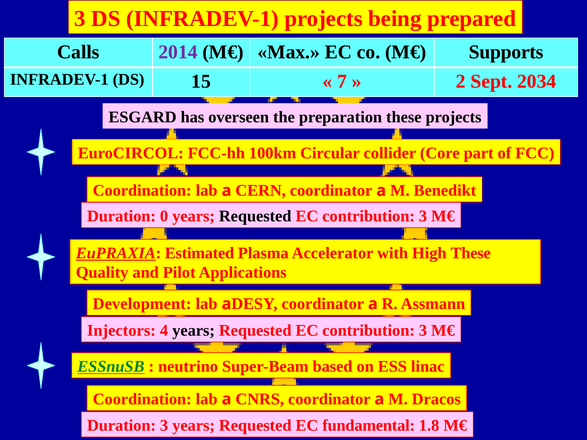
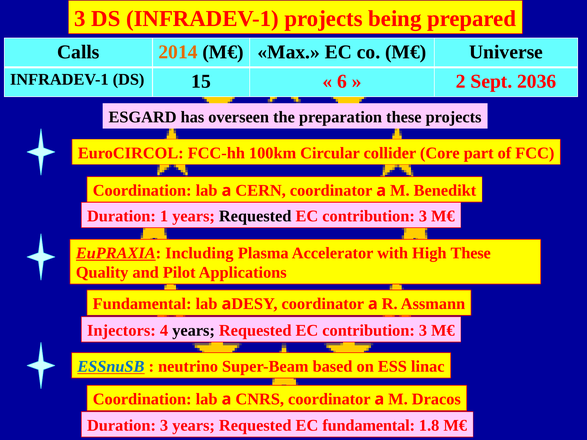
2014 colour: purple -> orange (178, 52)
Supports: Supports -> Universe (506, 52)
7: 7 -> 6 (342, 81)
2034: 2034 -> 2036 (537, 81)
0: 0 -> 1 (164, 216)
Estimated: Estimated -> Including (199, 253)
Development: Development -> Fundamental (142, 304)
ESSnuSB colour: green -> blue (111, 367)
